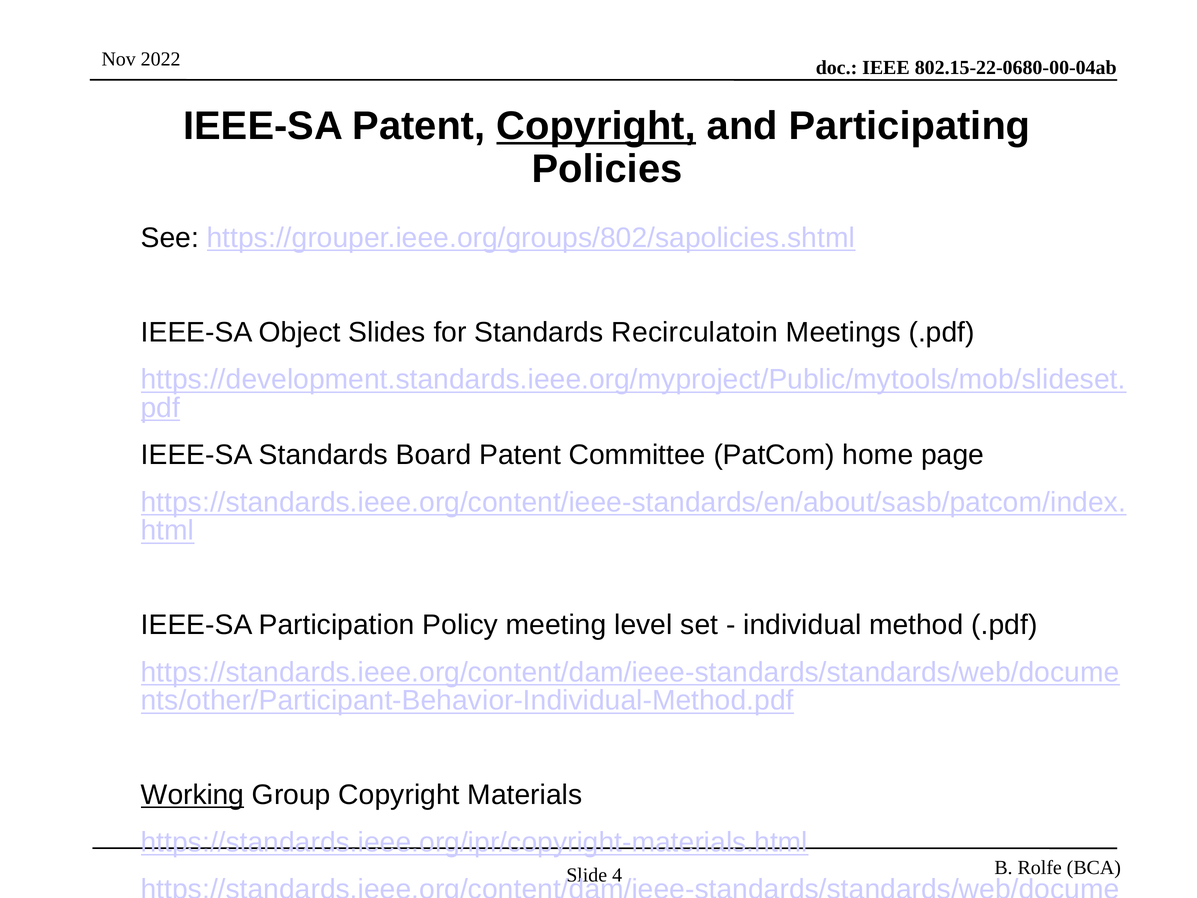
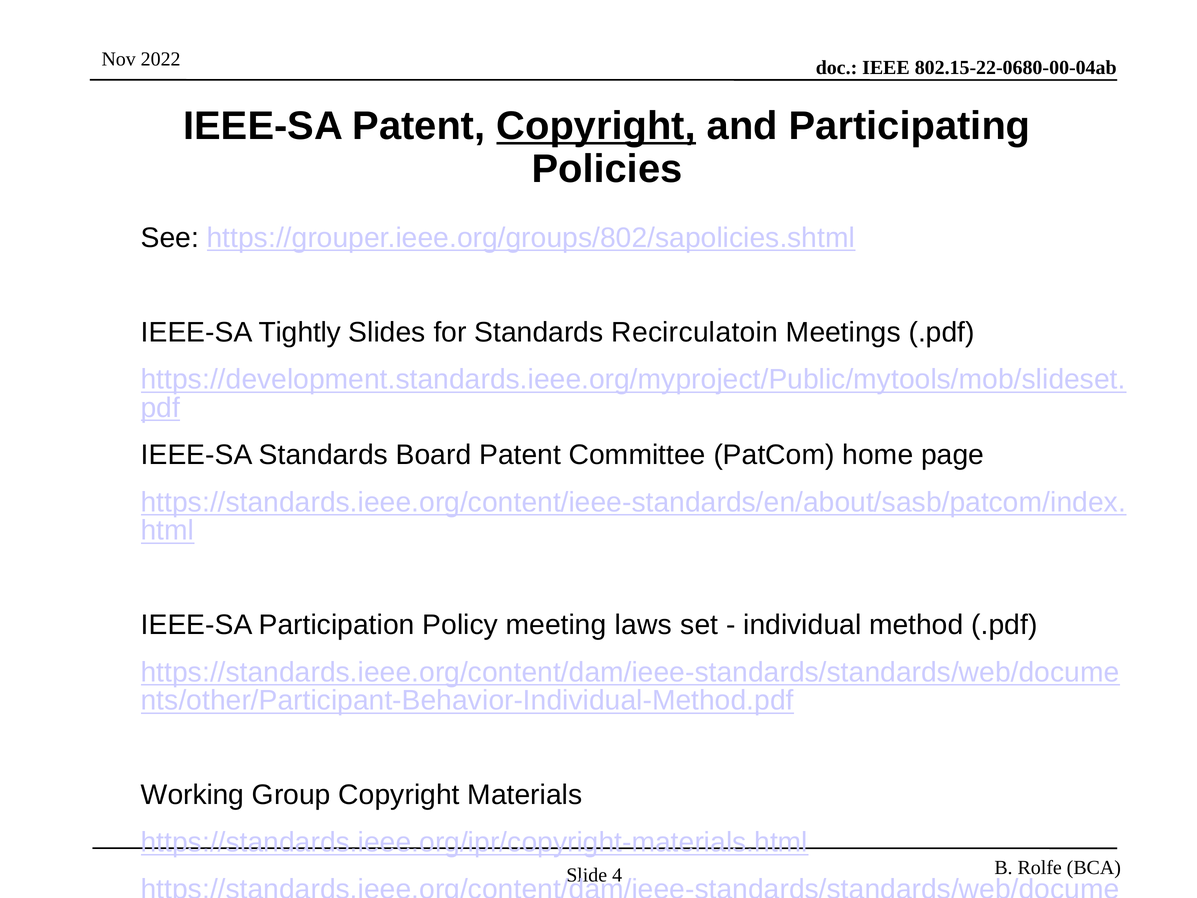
Object: Object -> Tightly (300, 332)
level: level -> laws (643, 625)
Working underline: present -> none (193, 795)
